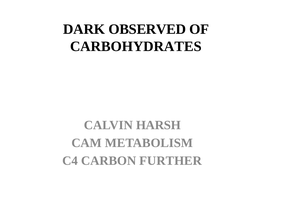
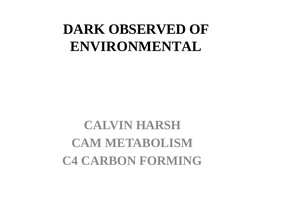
CARBOHYDRATES: CARBOHYDRATES -> ENVIRONMENTAL (136, 47)
FURTHER: FURTHER -> FORMING (171, 161)
